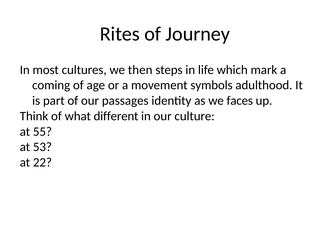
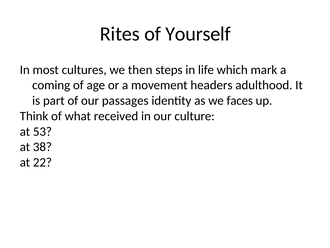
Journey: Journey -> Yourself (198, 34)
symbols: symbols -> headers (211, 85)
different: different -> received (116, 116)
55: 55 -> 53 (42, 131)
53: 53 -> 38 (42, 147)
